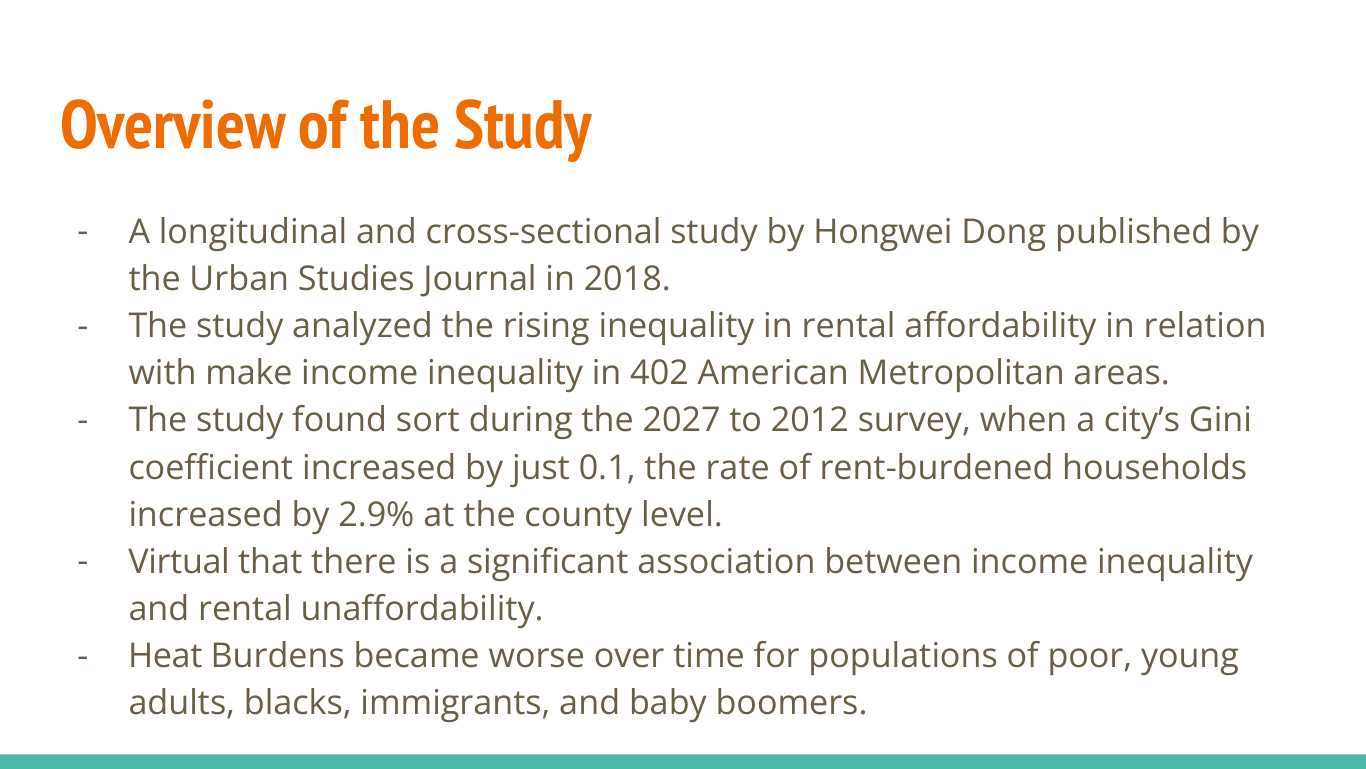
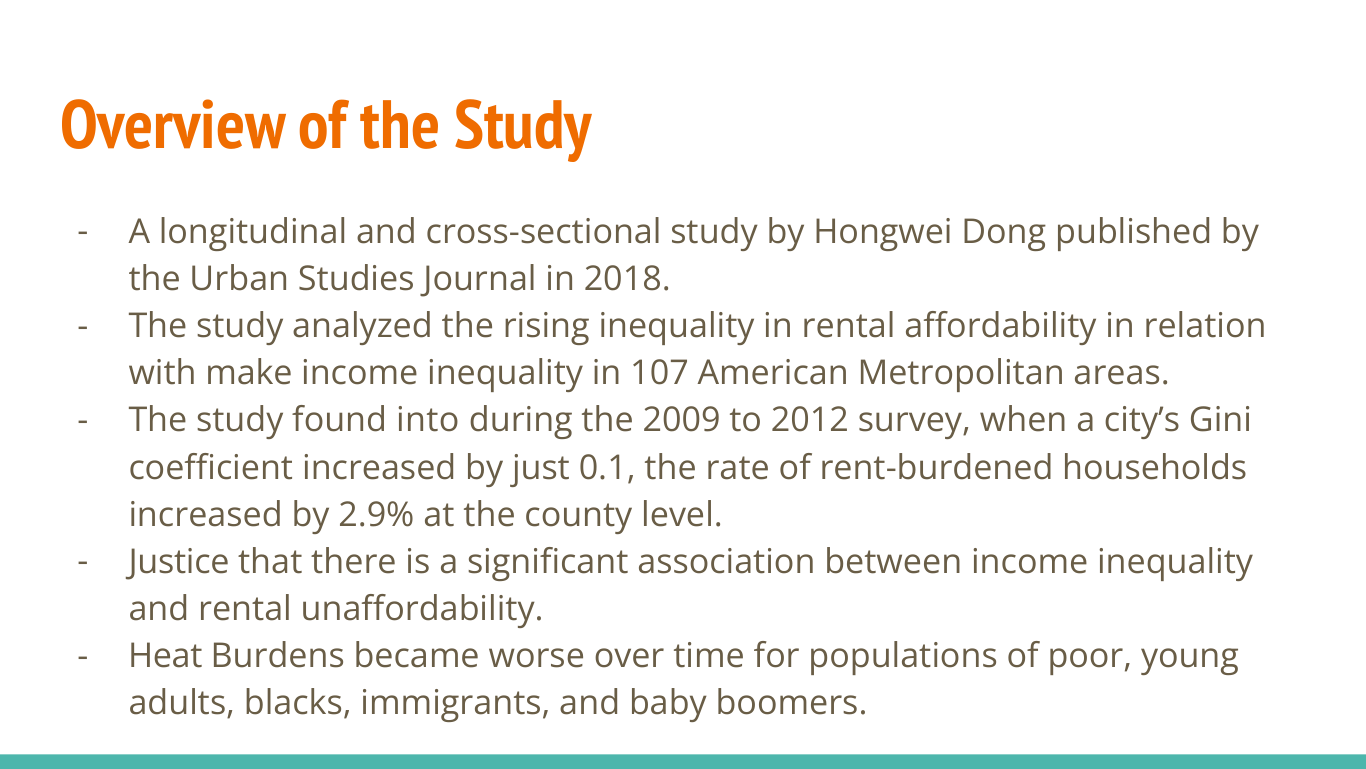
402: 402 -> 107 (660, 373)
sort: sort -> into (428, 420)
2027: 2027 -> 2009 (682, 420)
Virtual: Virtual -> Justice (179, 562)
